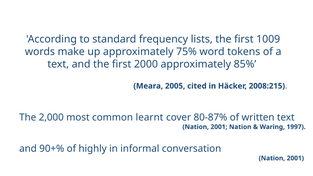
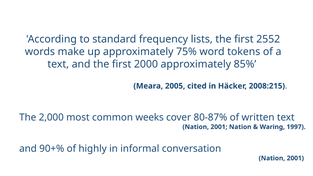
1009: 1009 -> 2552 (268, 39)
learnt: learnt -> weeks (150, 117)
